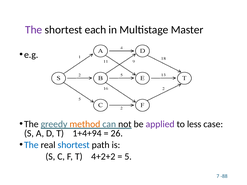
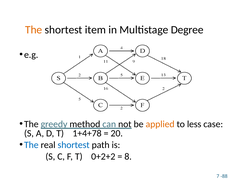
The colour: purple -> orange (34, 30)
each: each -> item (95, 30)
Master: Master -> Degree (187, 30)
method colour: orange -> black (85, 124)
applied colour: purple -> orange (160, 124)
1+4+94: 1+4+94 -> 1+4+78 (87, 134)
26: 26 -> 20 (117, 134)
4+2+2: 4+2+2 -> 0+2+2 (103, 157)
5: 5 -> 8 (128, 157)
